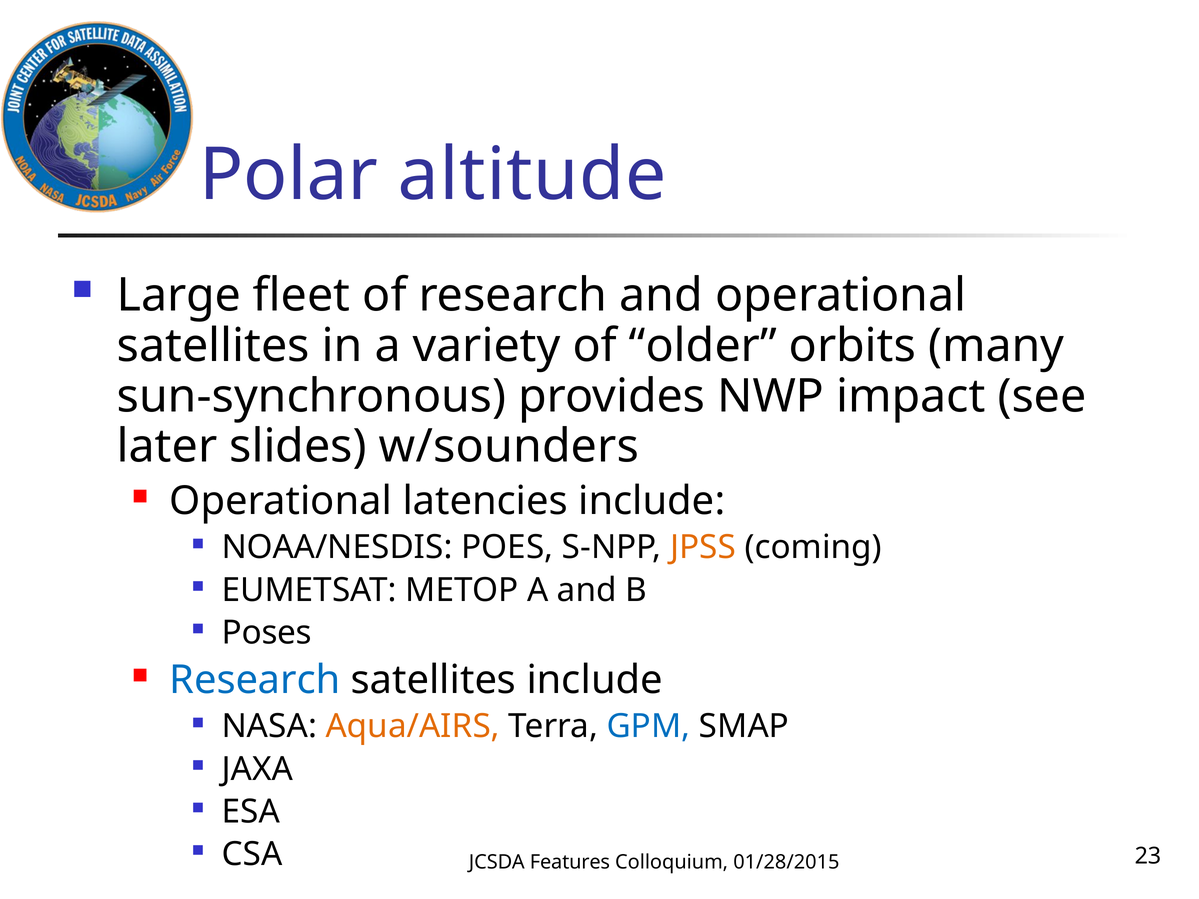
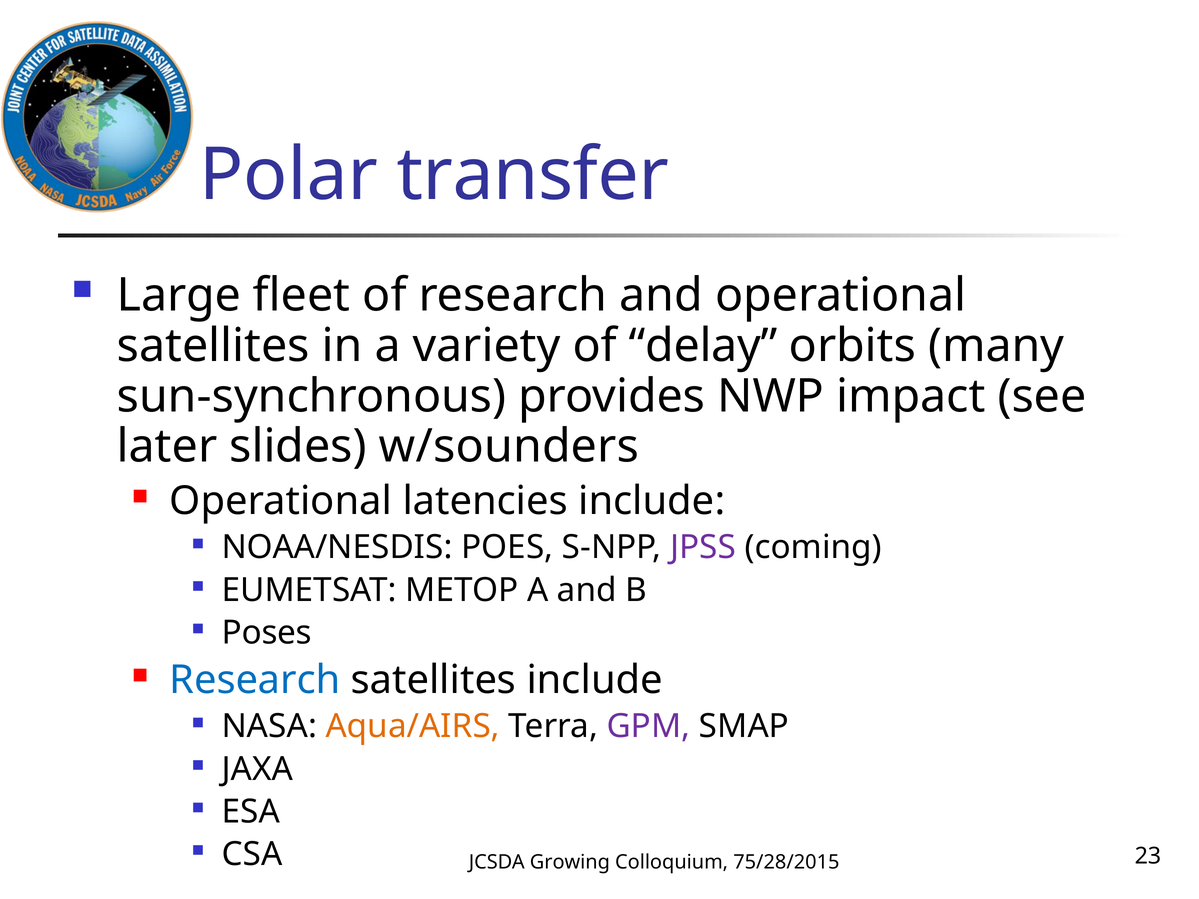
altitude: altitude -> transfer (533, 175)
older: older -> delay (703, 346)
JPSS colour: orange -> purple (703, 548)
GPM colour: blue -> purple (649, 727)
Features: Features -> Growing (570, 863)
01/28/2015: 01/28/2015 -> 75/28/2015 (786, 863)
